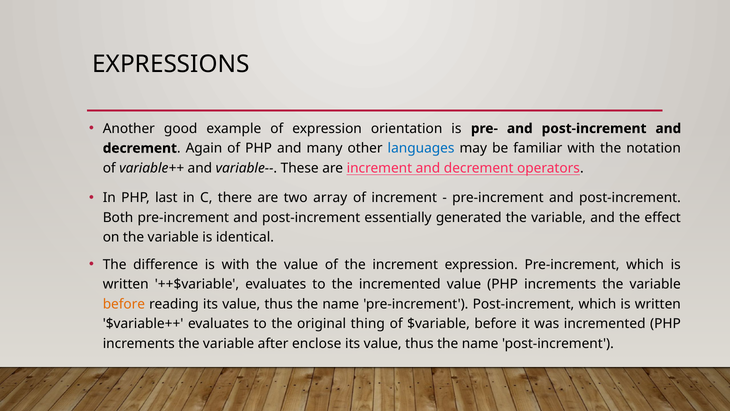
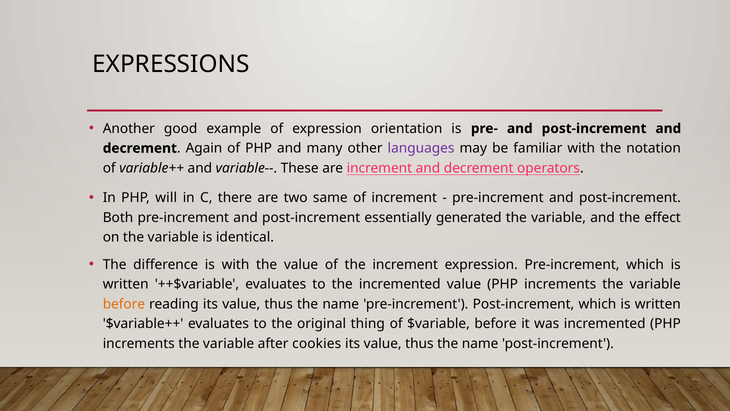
languages colour: blue -> purple (421, 148)
last: last -> will (166, 198)
array: array -> same (330, 198)
enclose: enclose -> cookies (317, 343)
